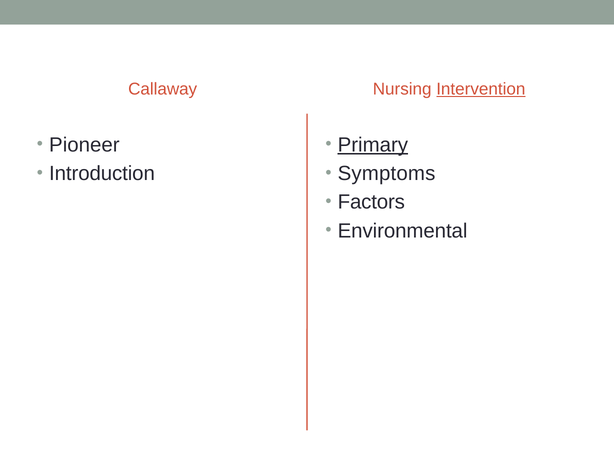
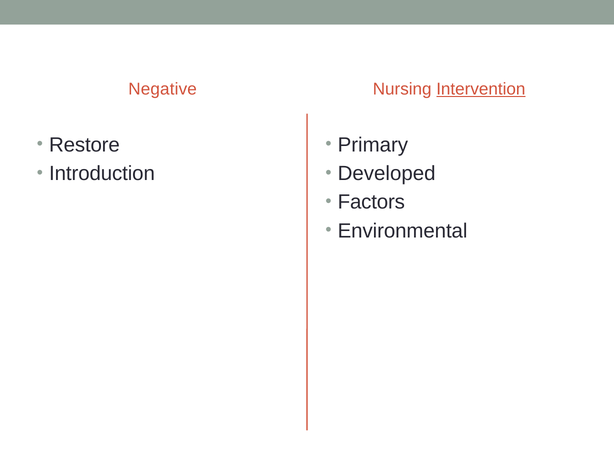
Callaway: Callaway -> Negative (163, 89)
Pioneer: Pioneer -> Restore (84, 145)
Primary underline: present -> none (373, 145)
Symptoms: Symptoms -> Developed (387, 173)
